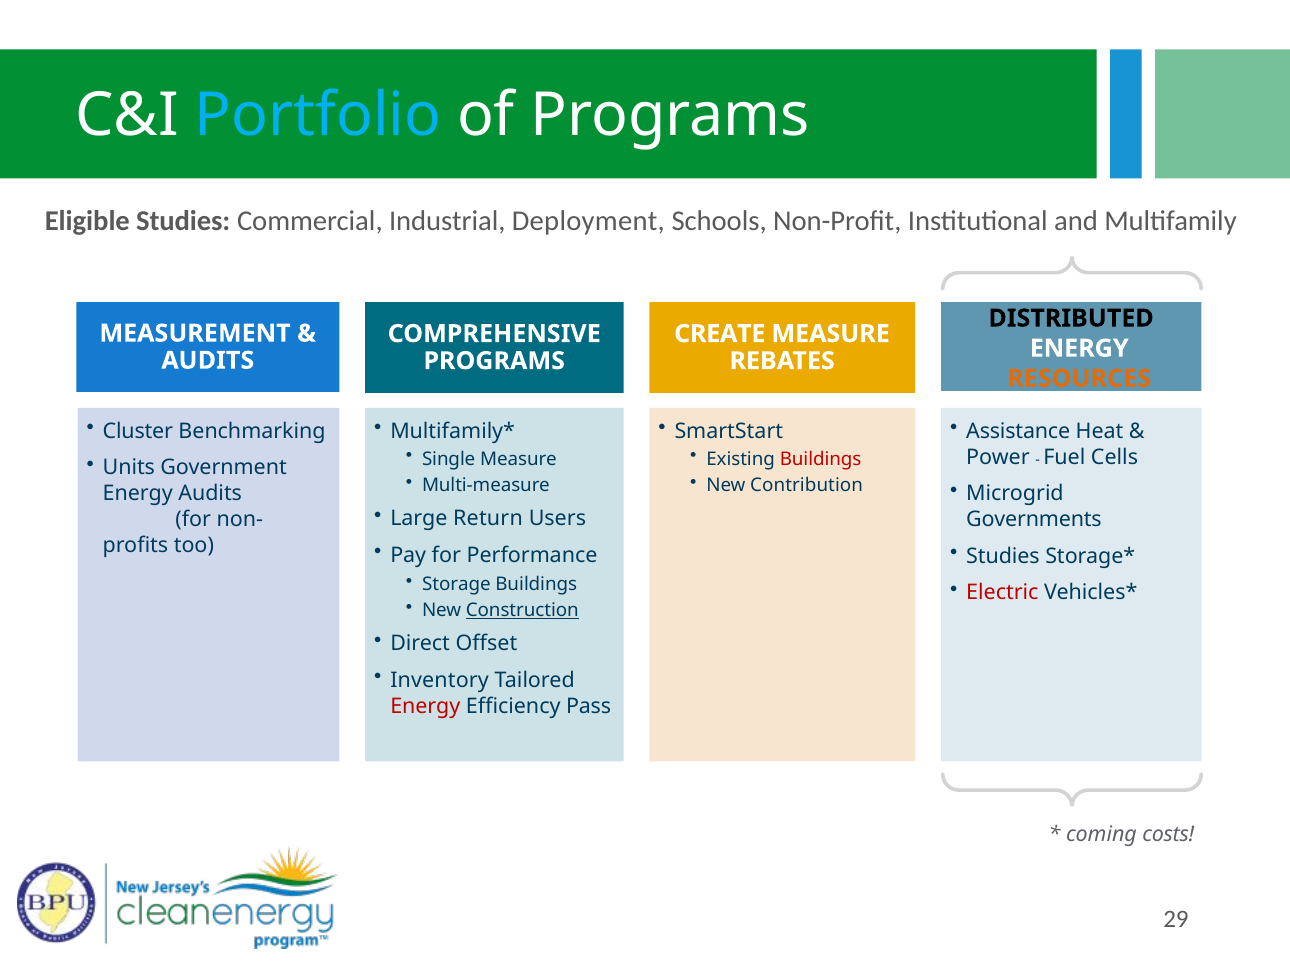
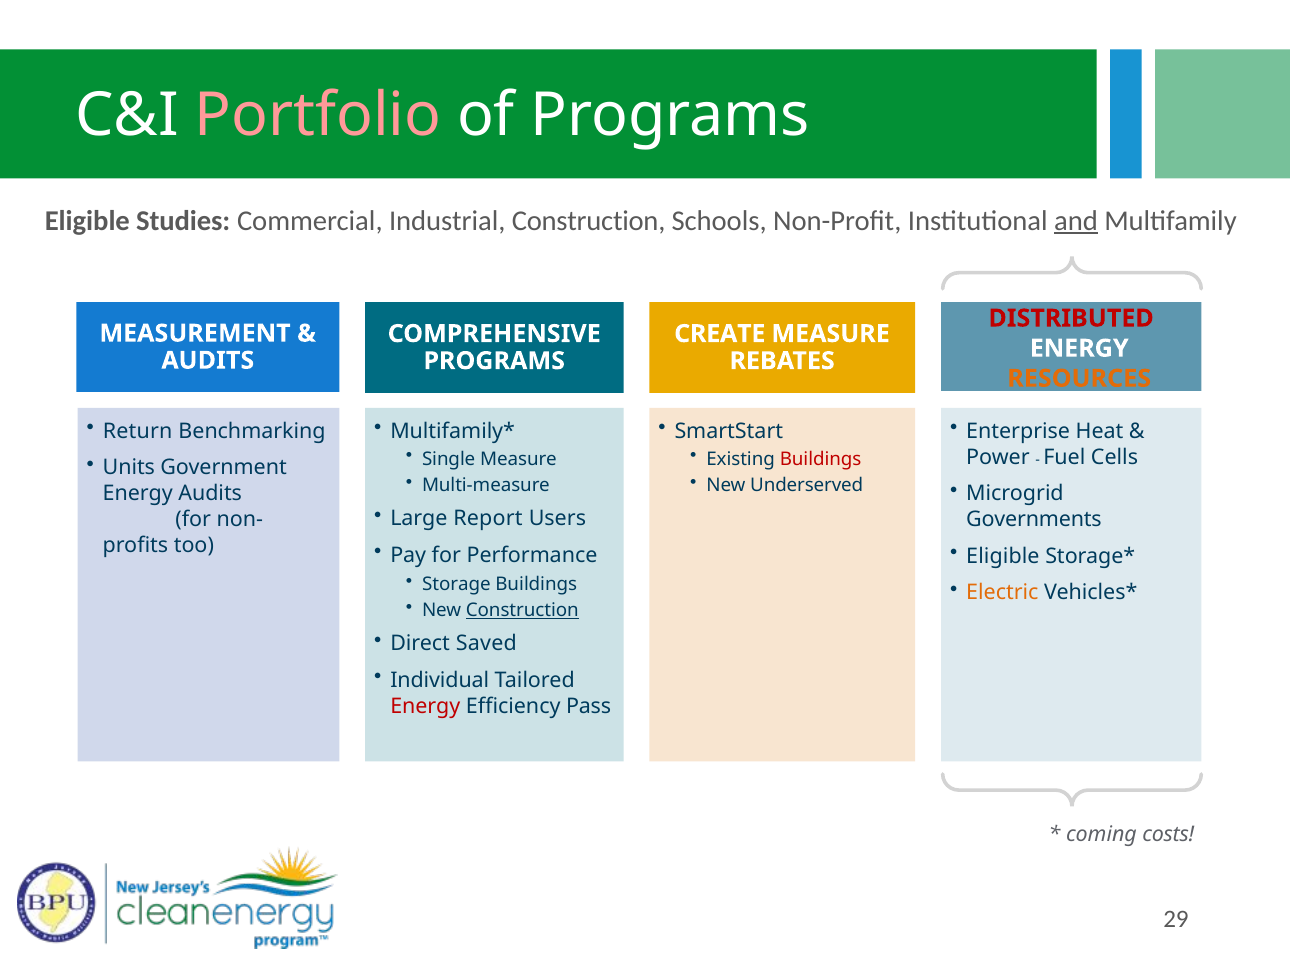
Portfolio colour: light blue -> pink (318, 115)
Industrial Deployment: Deployment -> Construction (589, 221)
and underline: none -> present (1076, 221)
DISTRIBUTED colour: black -> red (1071, 318)
Cluster: Cluster -> Return (138, 432)
Assistance: Assistance -> Enterprise (1018, 432)
Contribution: Contribution -> Underserved (807, 485)
Return: Return -> Report (488, 519)
Studies: Studies -> Eligible (1003, 556)
Electric colour: red -> orange (1002, 593)
Offset: Offset -> Saved (486, 644)
Inventory: Inventory -> Individual (440, 681)
